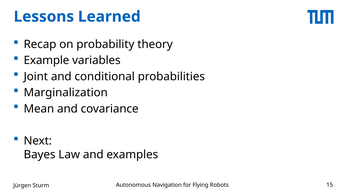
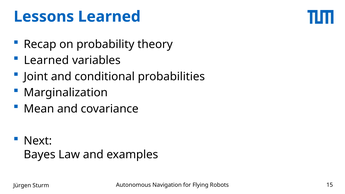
Example: Example -> Learned (46, 60)
